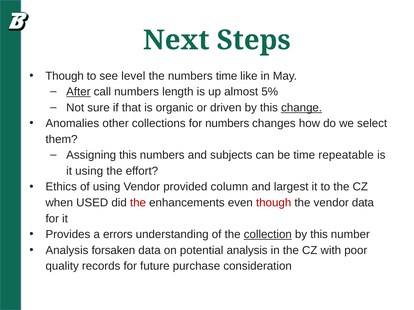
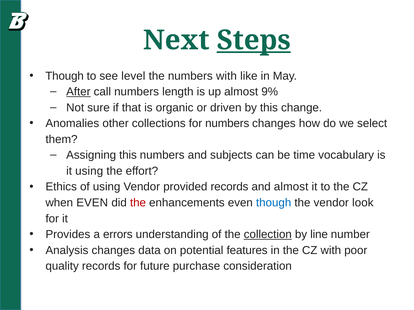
Steps underline: none -> present (254, 40)
numbers time: time -> with (226, 76)
5%: 5% -> 9% (270, 92)
change underline: present -> none (302, 108)
repeatable: repeatable -> vocabulary (346, 155)
provided column: column -> records (229, 187)
and largest: largest -> almost (291, 187)
when USED: USED -> EVEN (92, 203)
though colour: red -> blue (274, 203)
vendor data: data -> look (363, 203)
this: this -> line (319, 235)
Analysis forsaken: forsaken -> changes (113, 251)
potential analysis: analysis -> features (247, 251)
